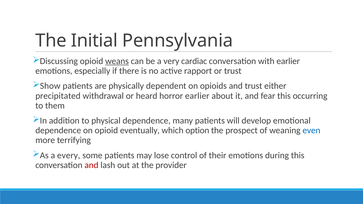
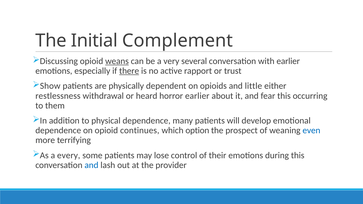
Pennsylvania: Pennsylvania -> Complement (178, 41)
cardiac: cardiac -> several (194, 61)
there underline: none -> present (129, 71)
and trust: trust -> little (253, 86)
precipitated: precipitated -> restlessness (58, 96)
eventually: eventually -> continues (140, 131)
and colour: red -> blue (91, 165)
